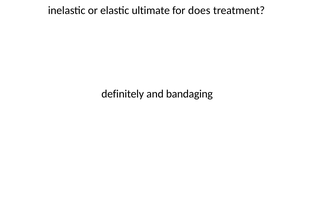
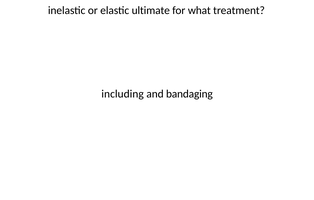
does: does -> what (199, 10)
definitely: definitely -> including (123, 94)
